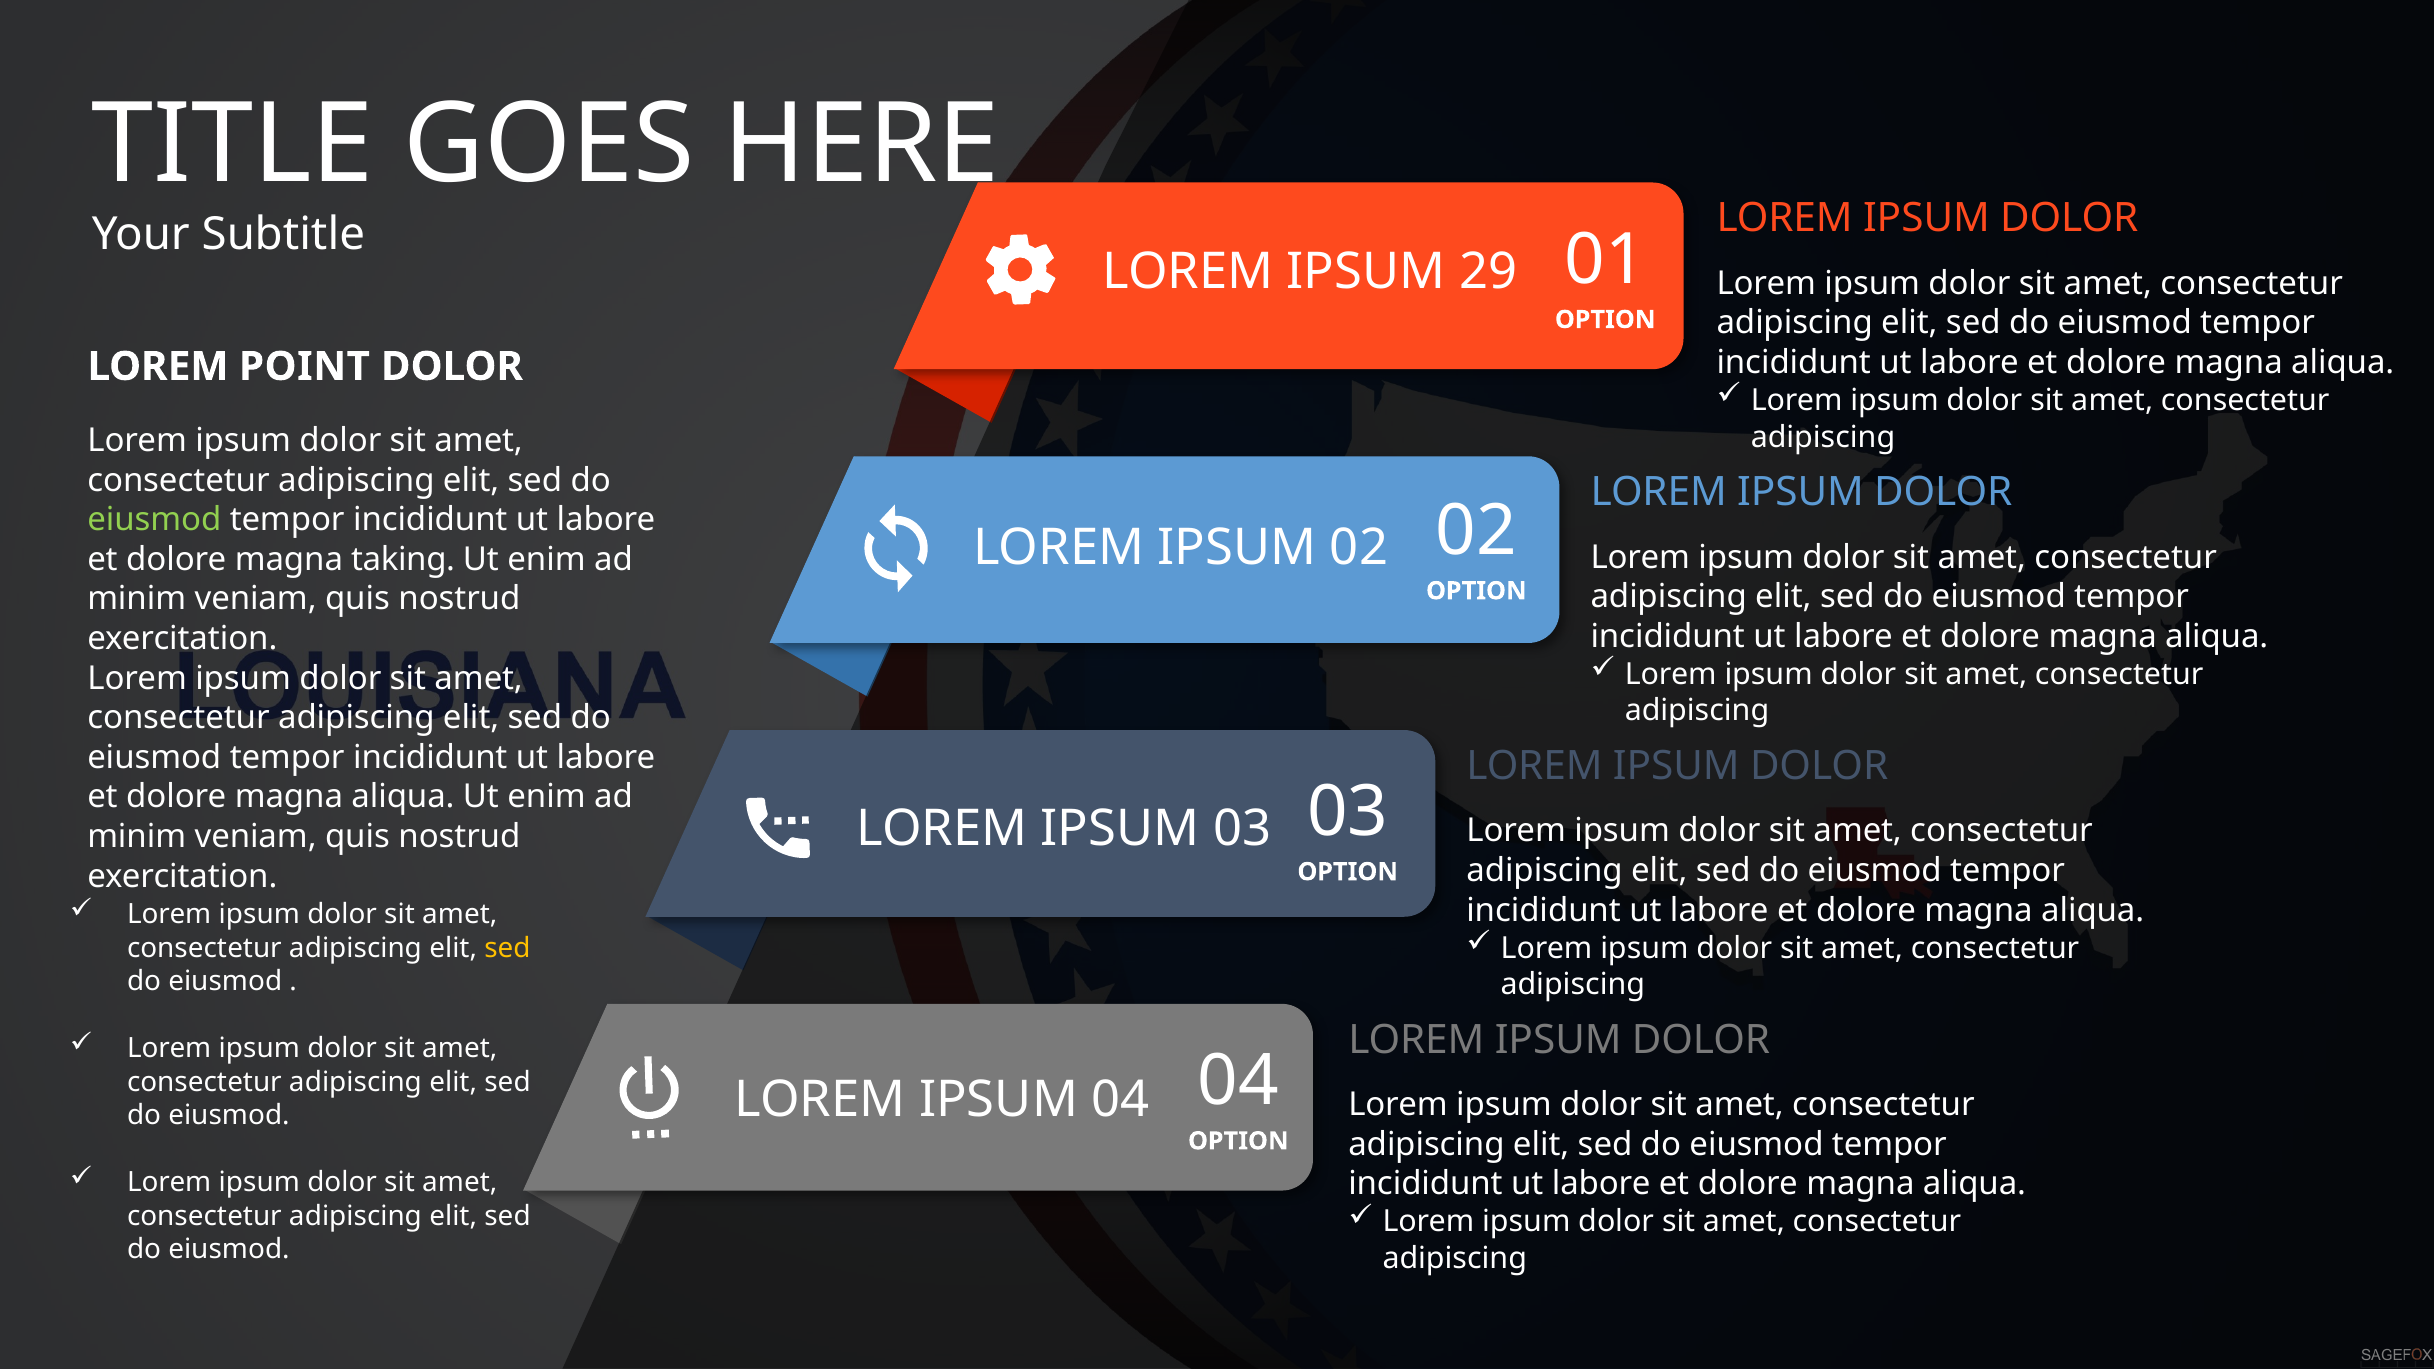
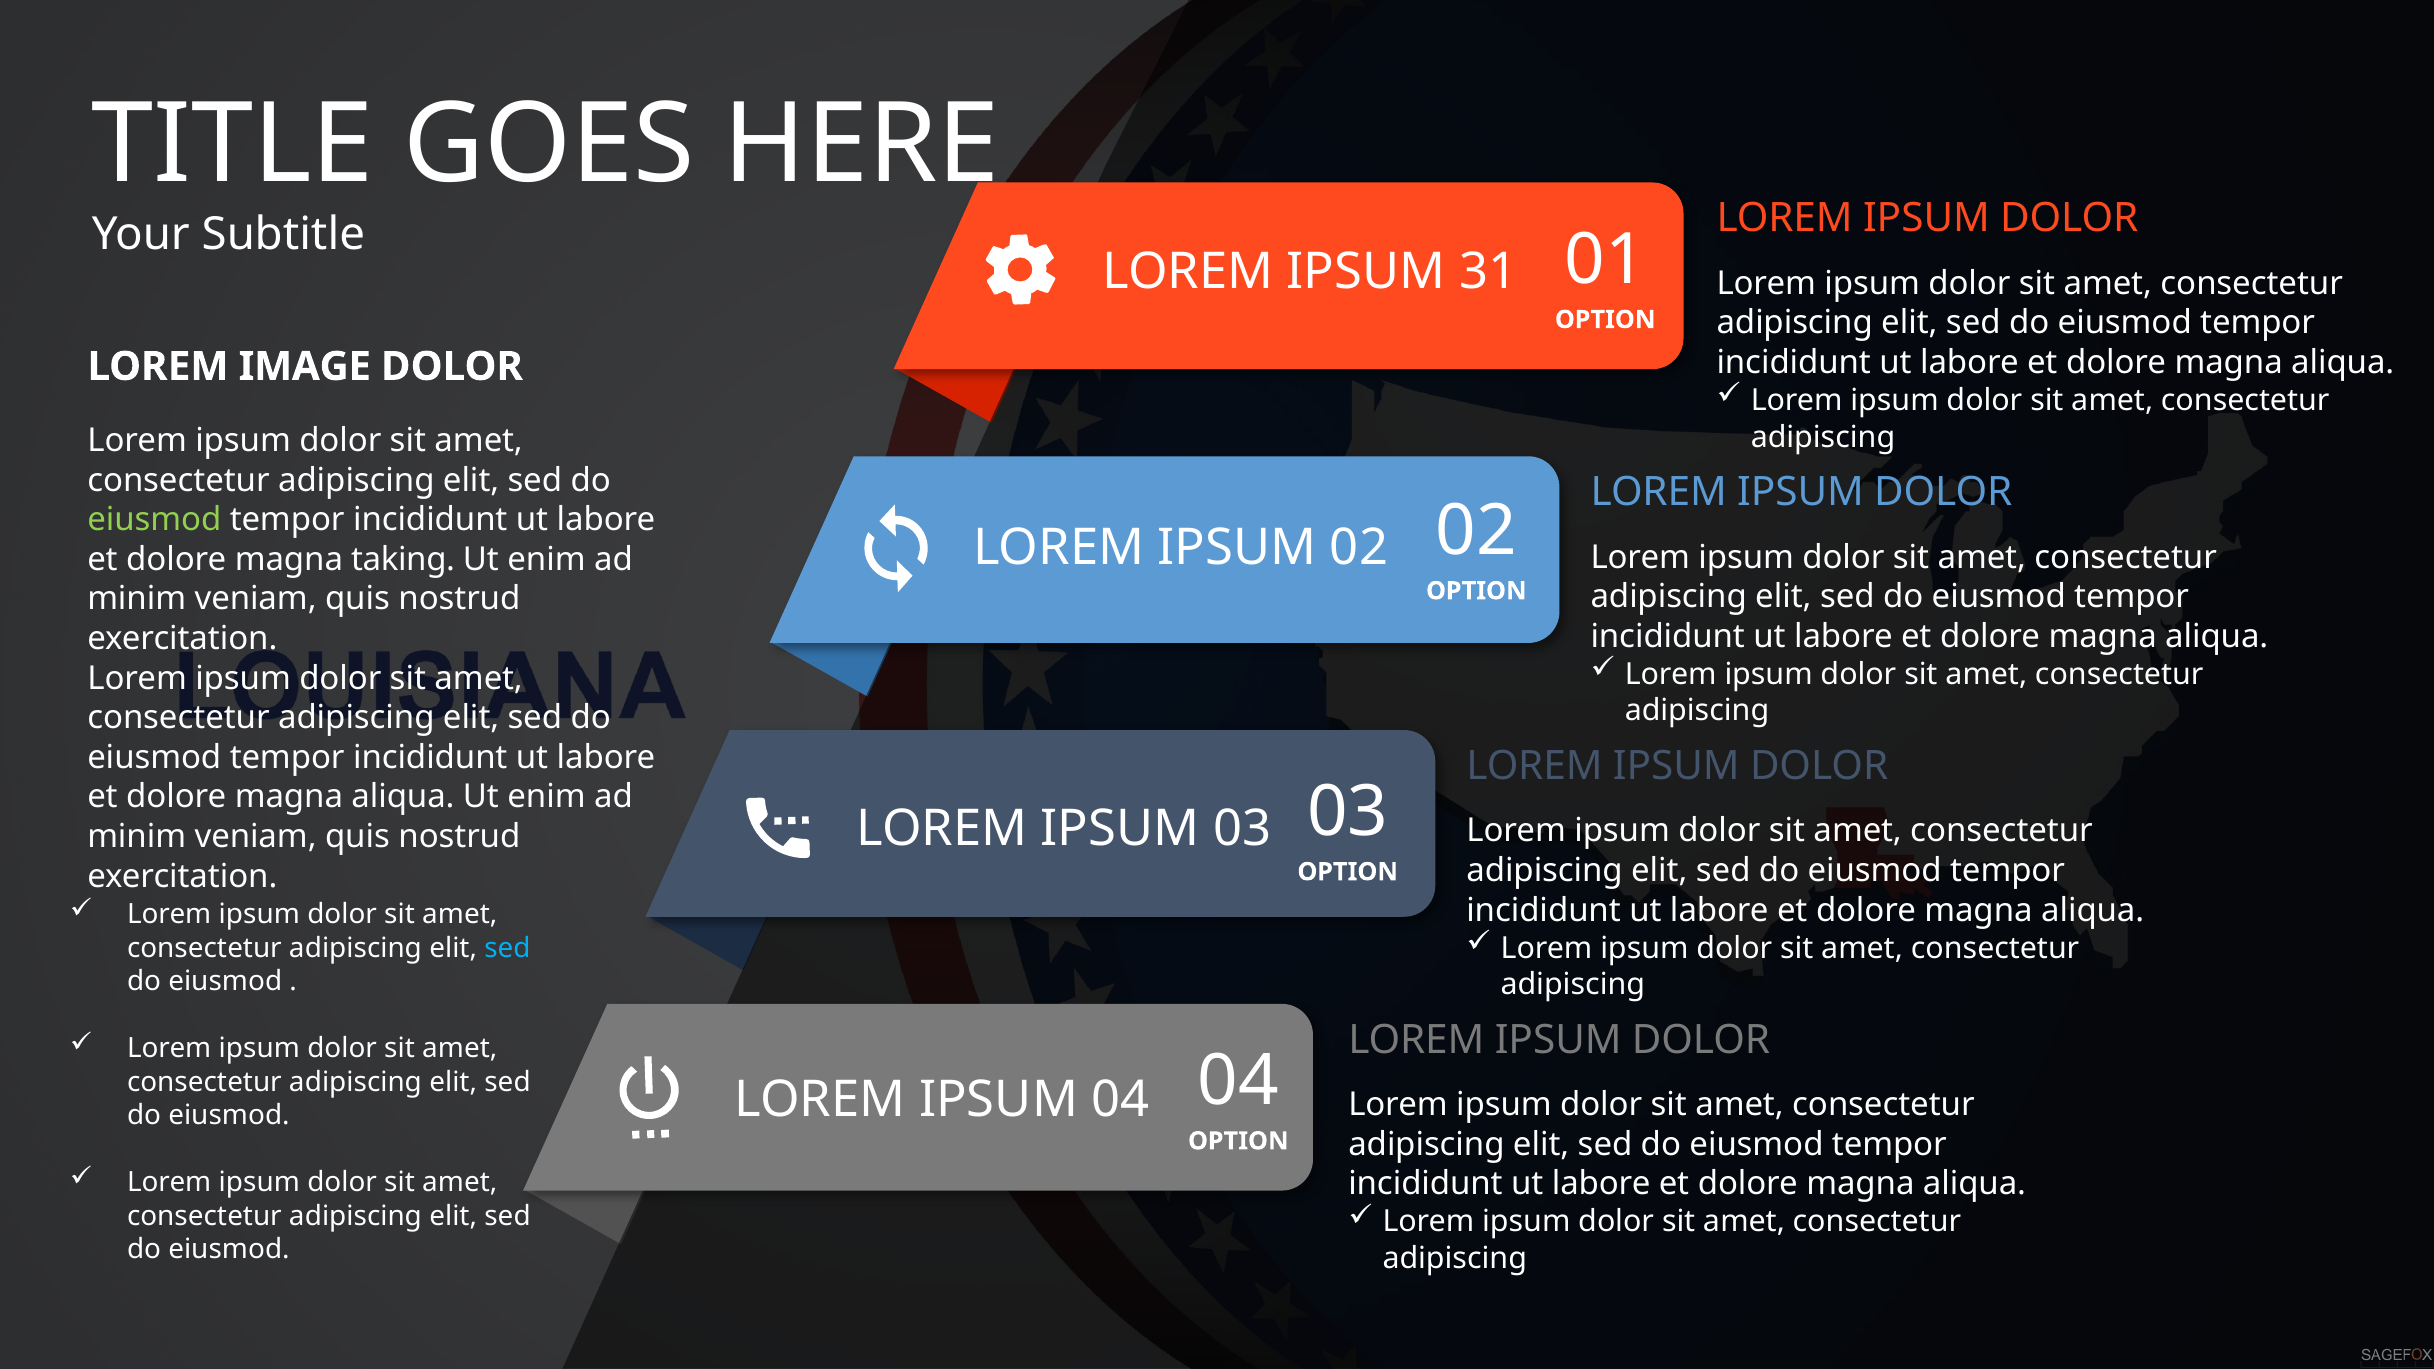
29: 29 -> 31 (1488, 272)
POINT: POINT -> IMAGE (305, 367)
sed colour: yellow -> light blue (507, 948)
